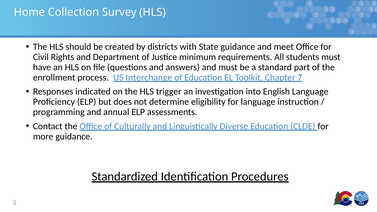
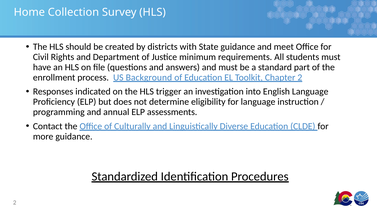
Interchange: Interchange -> Background (149, 77)
Chapter 7: 7 -> 2 (300, 77)
